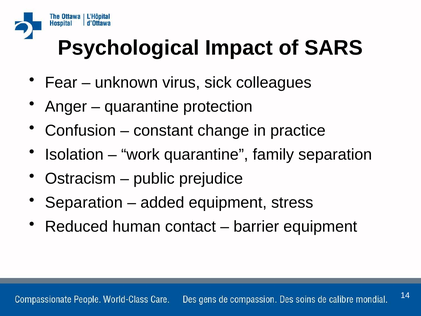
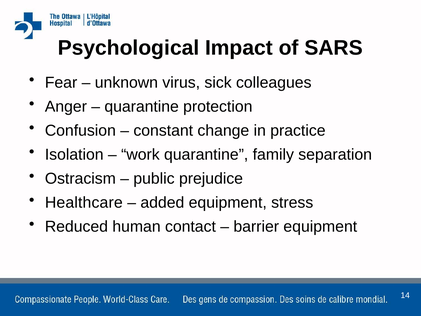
Separation: Separation -> Healthcare (84, 203)
